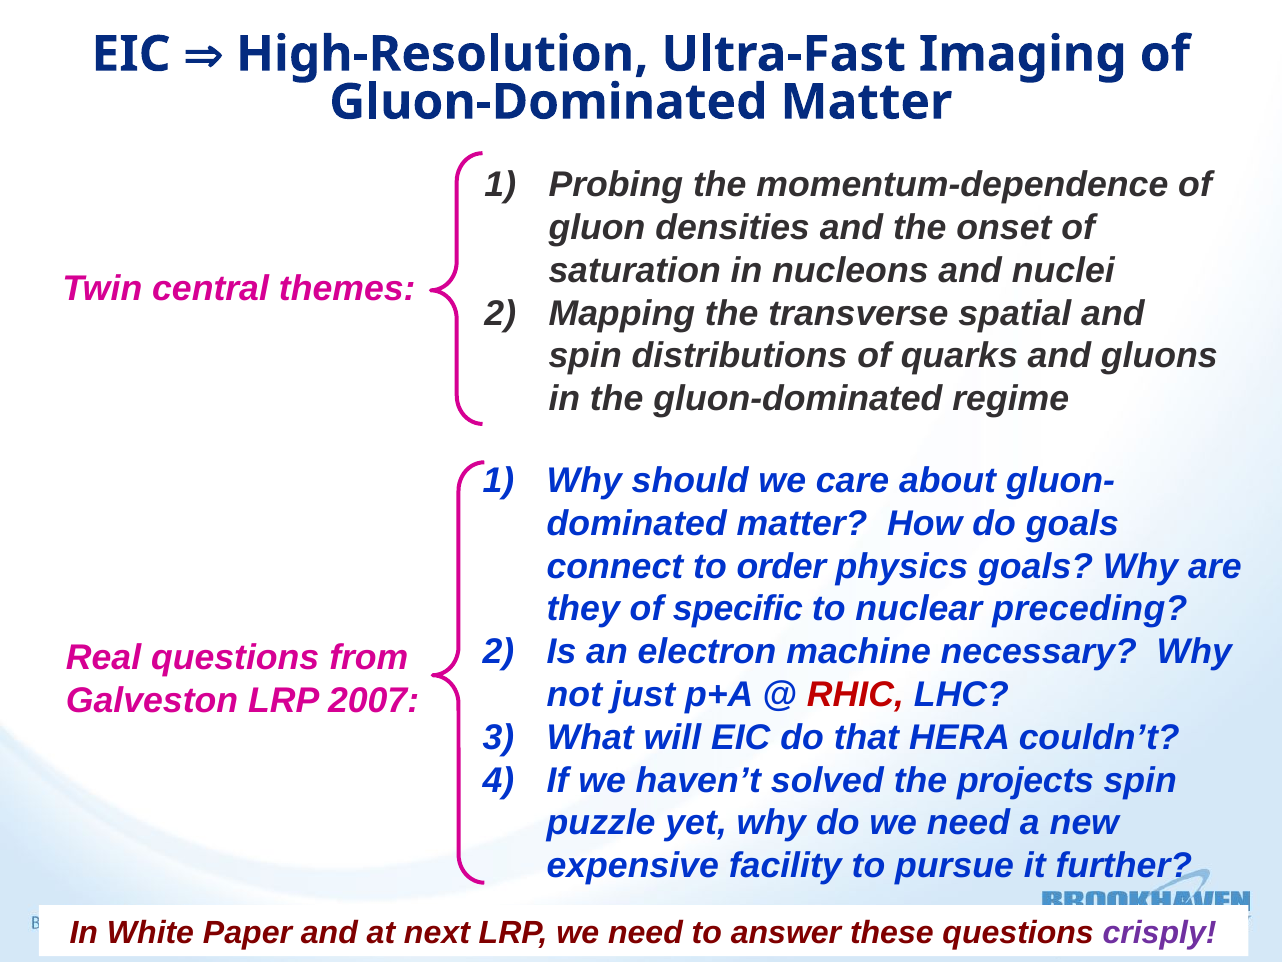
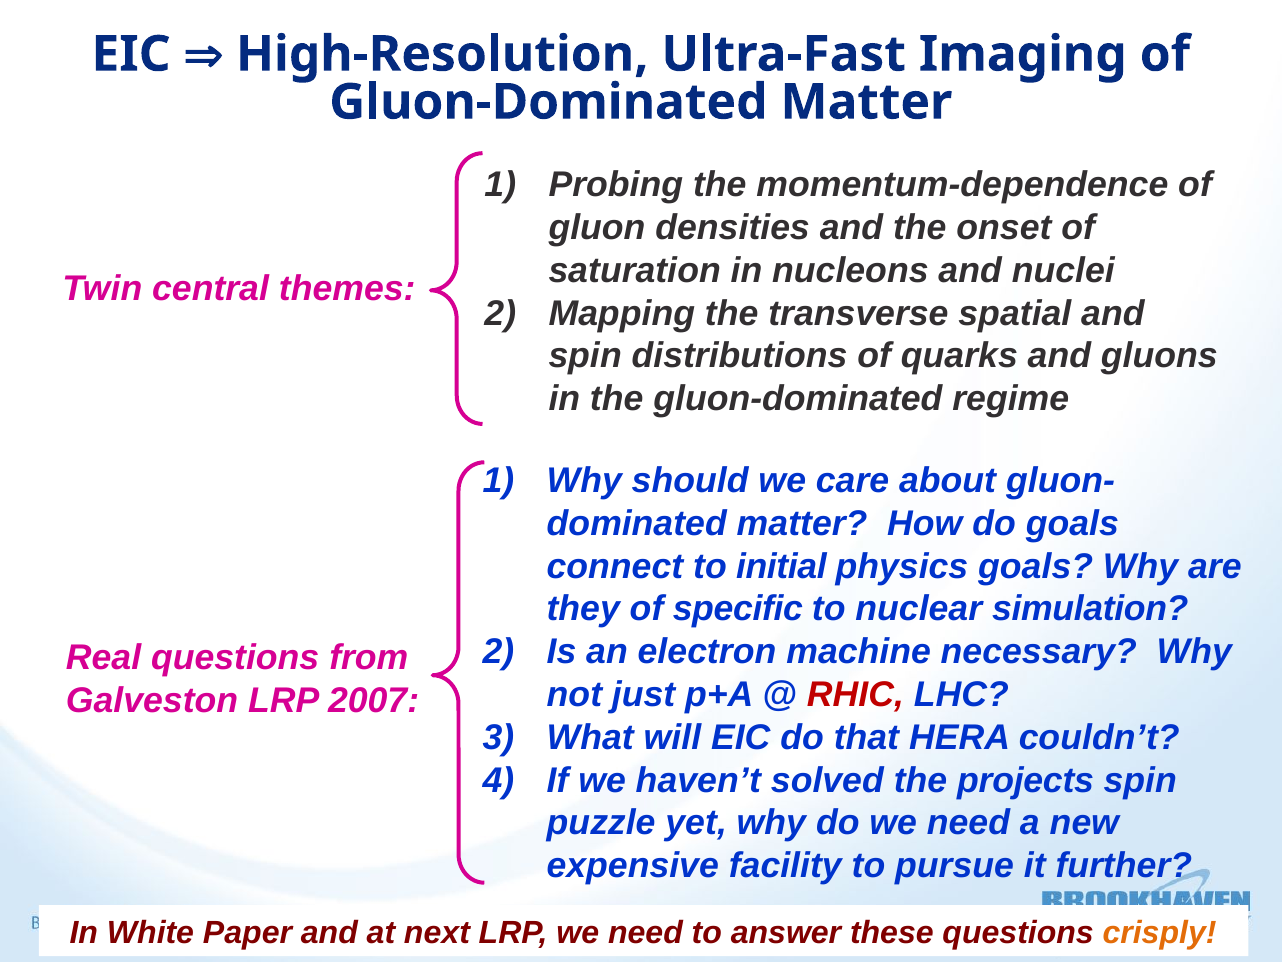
order: order -> initial (781, 566)
preceding: preceding -> simulation (1090, 609)
crisply colour: purple -> orange (1160, 933)
